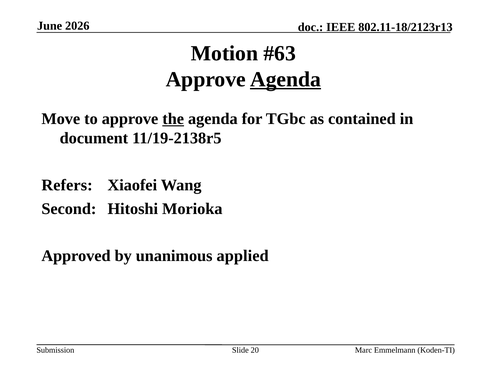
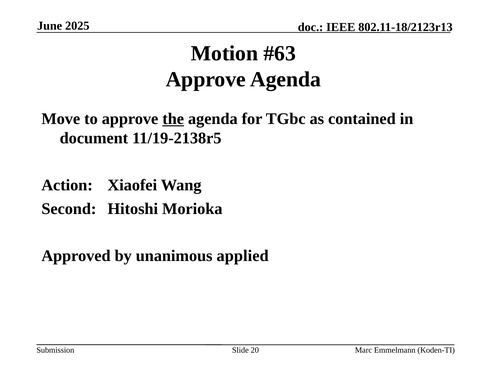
2026: 2026 -> 2025 (77, 26)
Agenda underline: present -> none (286, 79)
Refers: Refers -> Action (67, 185)
